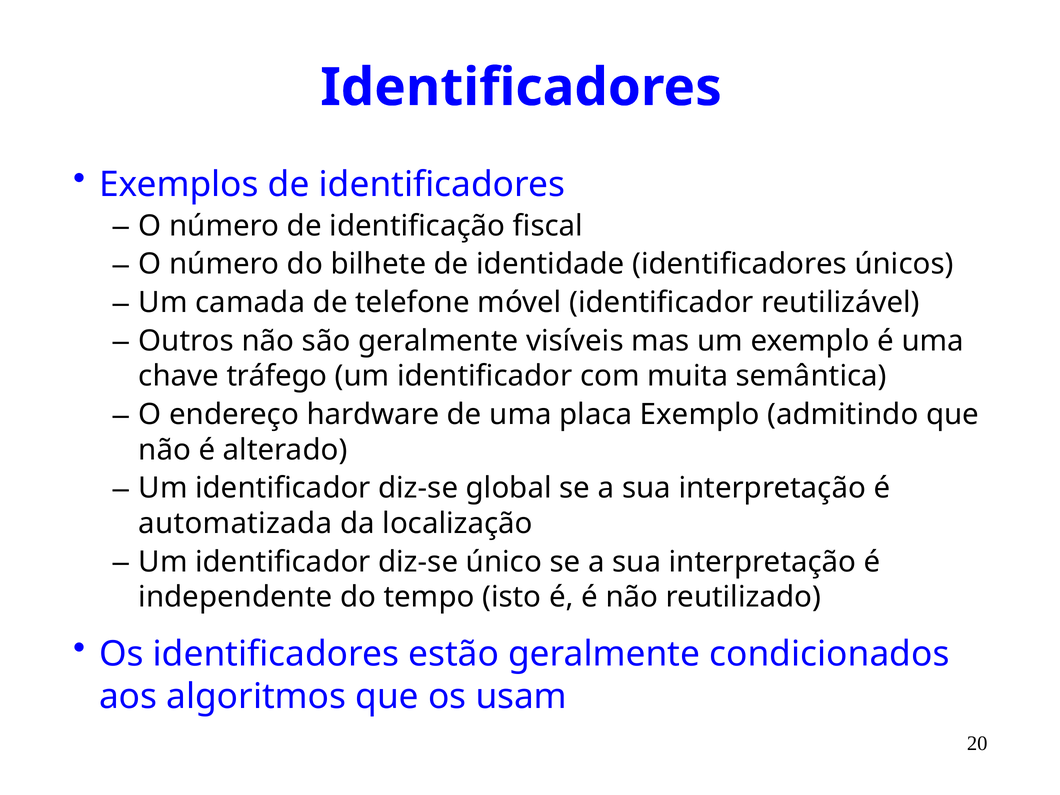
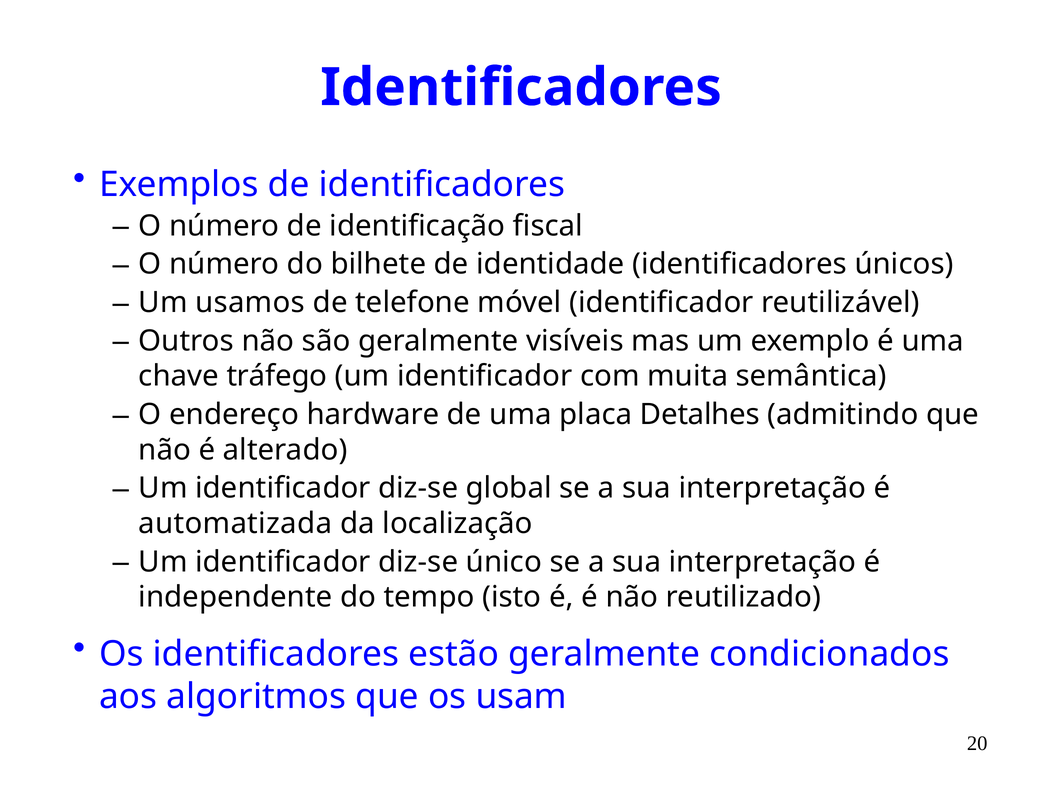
camada: camada -> usamos (250, 303)
placa Exemplo: Exemplo -> Detalhes (700, 414)
